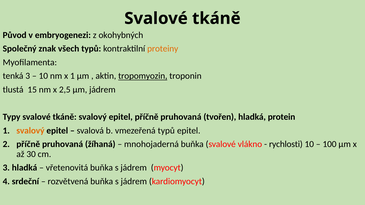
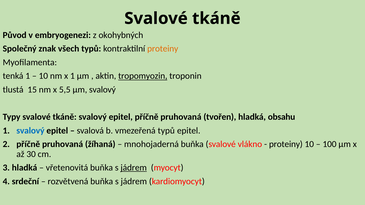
tenká 3: 3 -> 1 (28, 76)
2,5: 2,5 -> 5,5 (65, 90)
µm jádrem: jádrem -> svalový (102, 90)
protein: protein -> obsahu (282, 117)
svalový colour: orange -> blue (30, 131)
rychlosti: rychlosti -> proteiny (286, 144)
jádrem underline: none -> present (134, 168)
